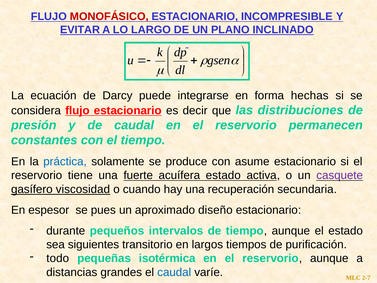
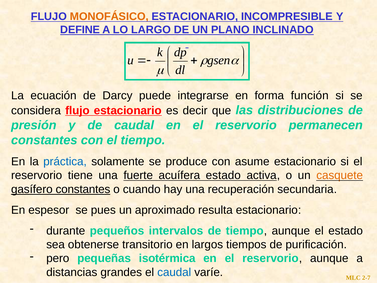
MONOFÁSICO colour: red -> orange (109, 17)
EVITAR: EVITAR -> DEFINE (80, 30)
hechas: hechas -> función (310, 95)
casquete colour: purple -> orange (340, 175)
gasífero viscosidad: viscosidad -> constantes (83, 189)
diseño: diseño -> resulta (215, 210)
siguientes: siguientes -> obtenerse (93, 244)
todo: todo -> pero (58, 258)
